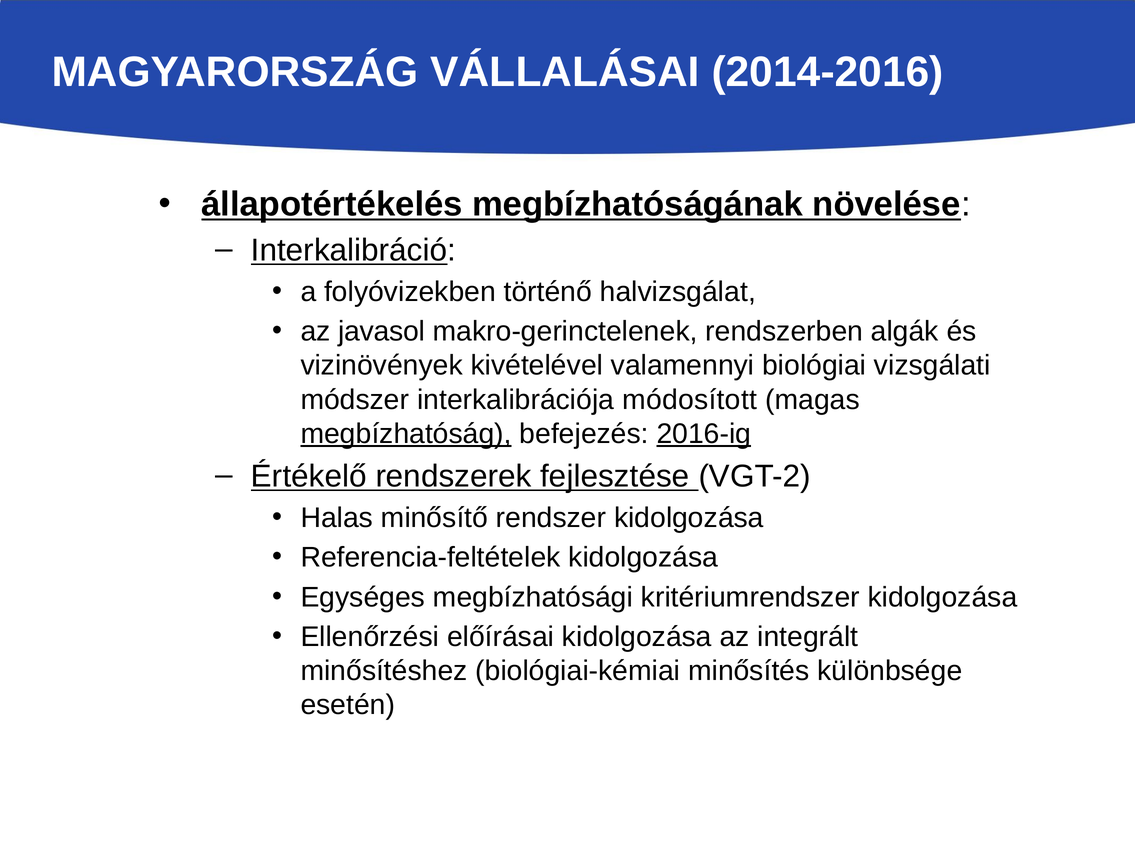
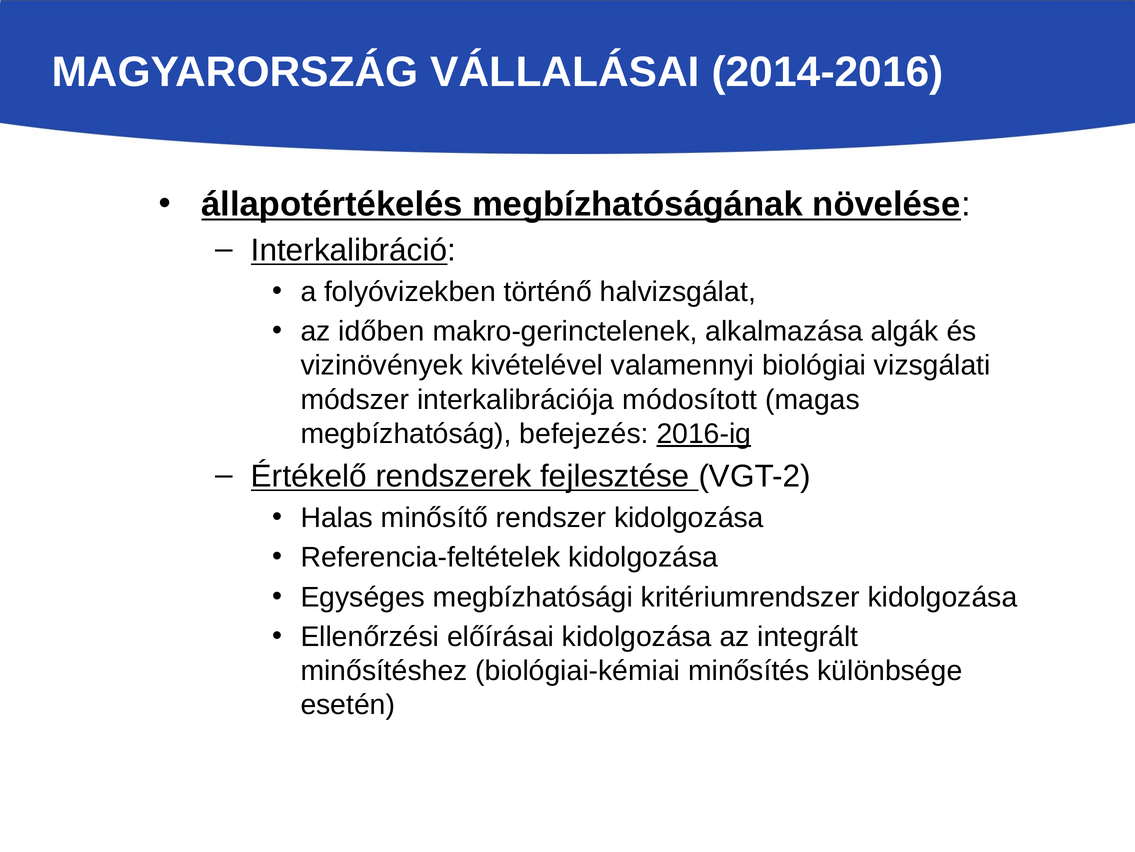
javasol: javasol -> időben (382, 331)
rendszerben: rendszerben -> alkalmazása (784, 331)
megbízhatóság underline: present -> none (406, 433)
